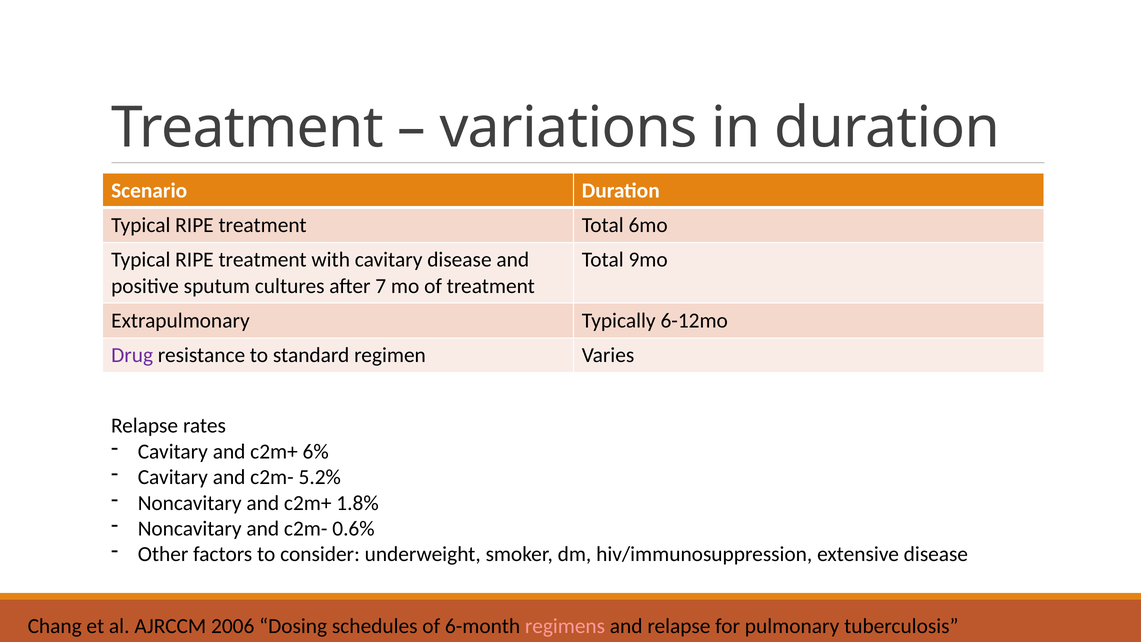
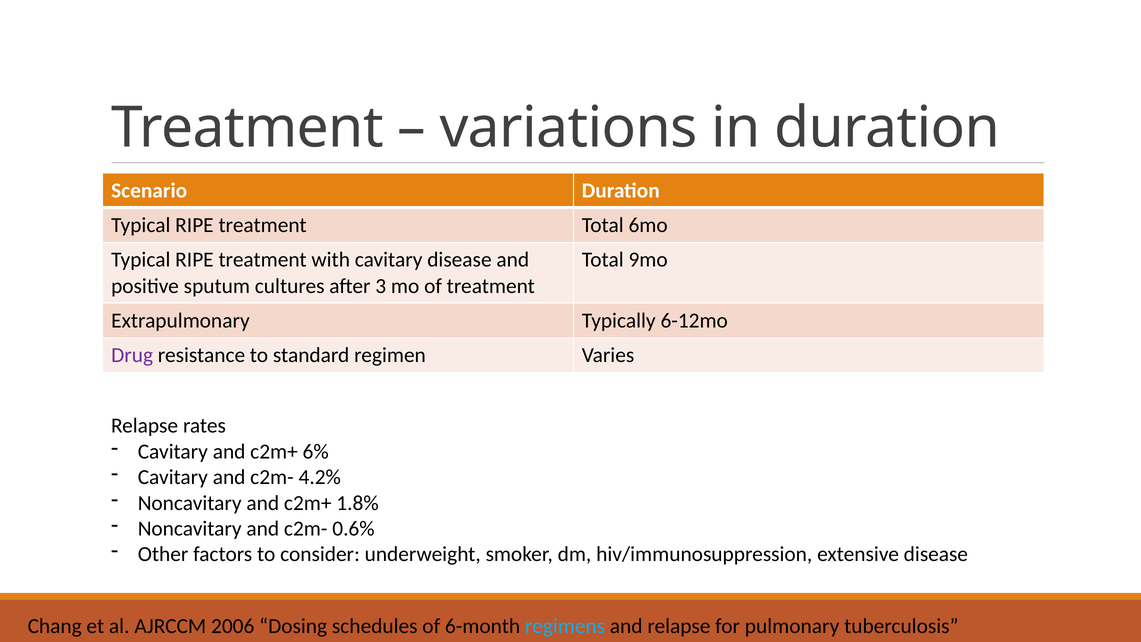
7: 7 -> 3 (381, 286)
5.2%: 5.2% -> 4.2% (320, 477)
regimens colour: pink -> light blue (565, 626)
